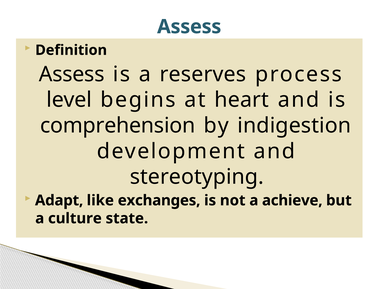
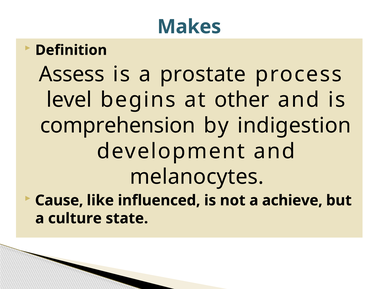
Assess: Assess -> Makes (189, 27)
reserves: reserves -> prostate (203, 74)
heart: heart -> other (242, 100)
stereotyping: stereotyping -> melanocytes (197, 177)
Adapt: Adapt -> Cause (59, 200)
exchanges: exchanges -> influenced (159, 200)
